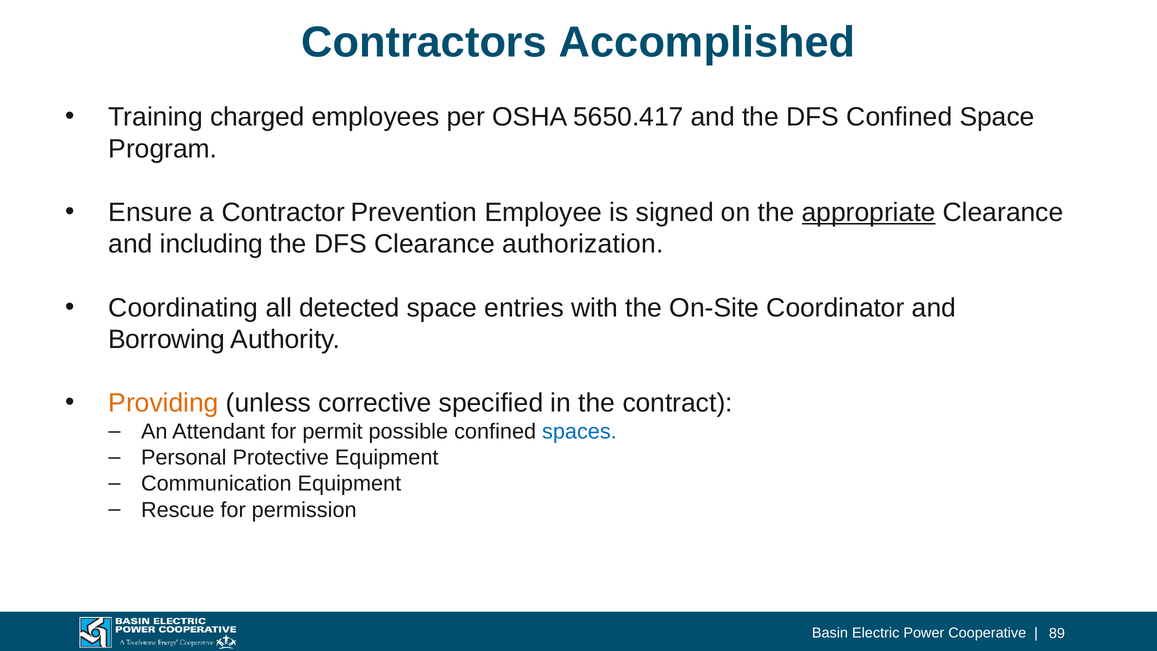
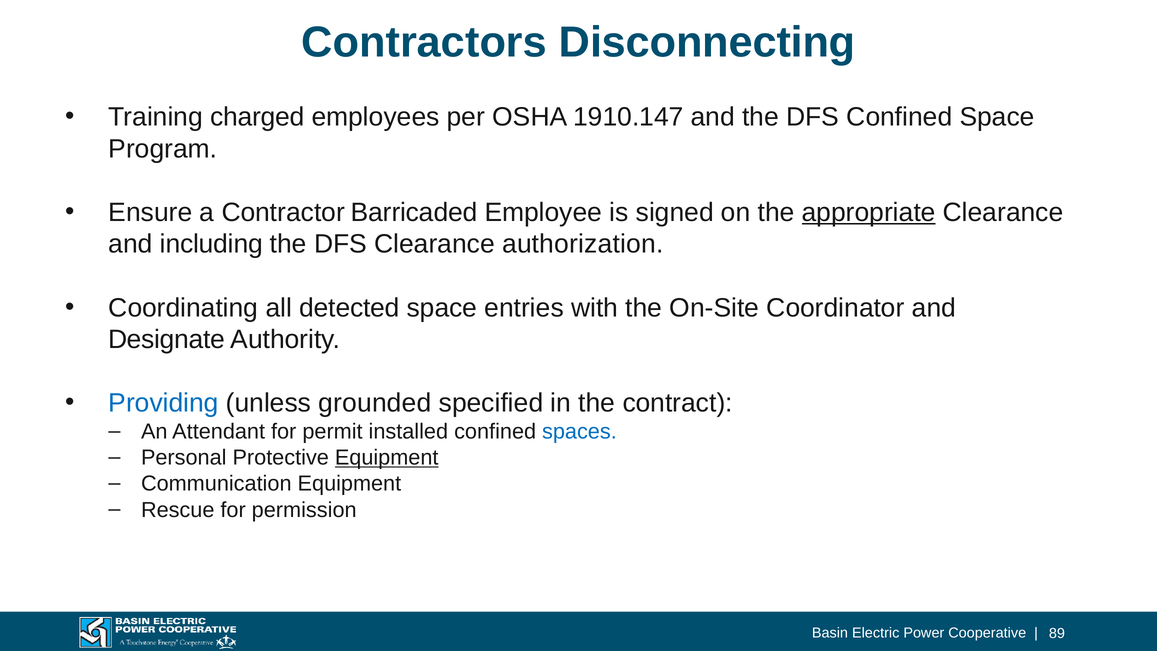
Accomplished: Accomplished -> Disconnecting (707, 43)
5650.417: 5650.417 -> 1910.147 (628, 117)
Prevention: Prevention -> Barricaded (414, 212)
Borrowing: Borrowing -> Designate (167, 339)
Providing colour: orange -> blue (164, 403)
corrective: corrective -> grounded (375, 403)
possible: possible -> installed (408, 432)
Equipment underline: none -> present (387, 458)
